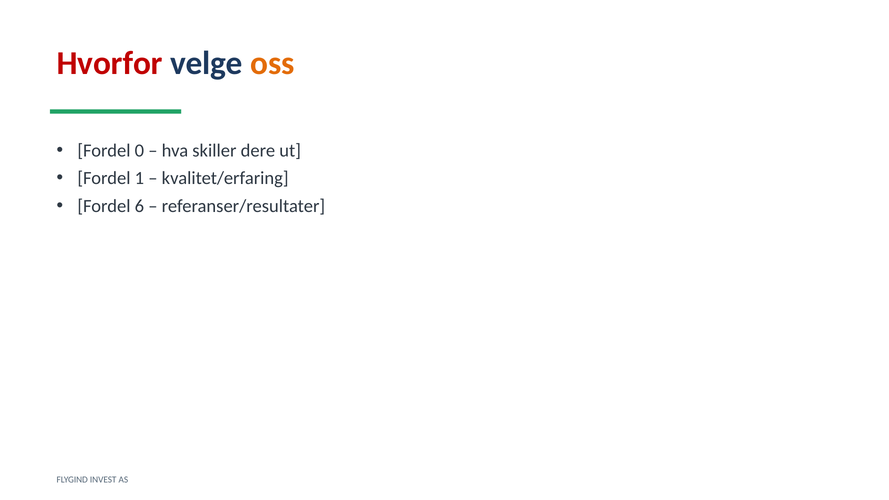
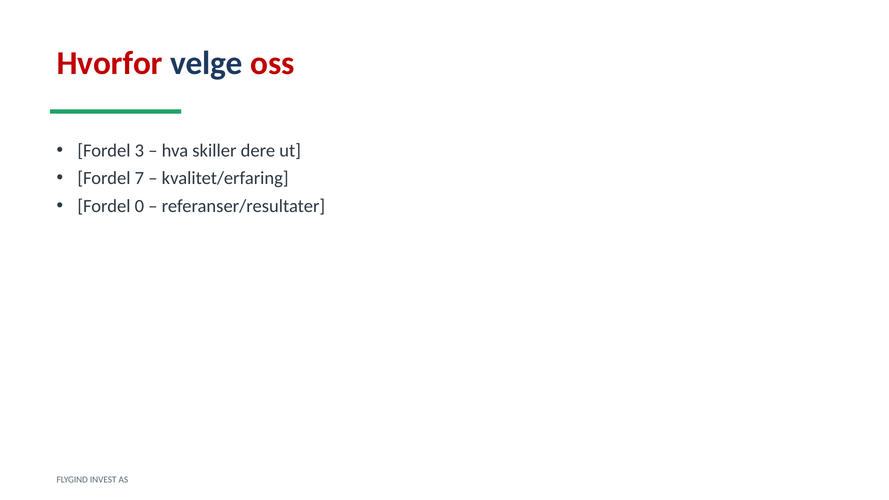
oss colour: orange -> red (272, 63)
0: 0 -> 3 (139, 151)
1: 1 -> 7 (139, 178)
6: 6 -> 0 (139, 206)
